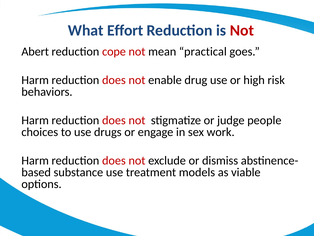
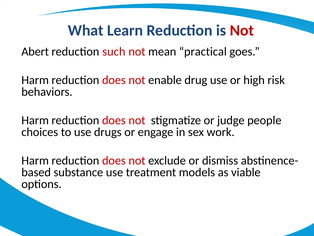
Effort: Effort -> Learn (125, 30)
cope: cope -> such (114, 51)
